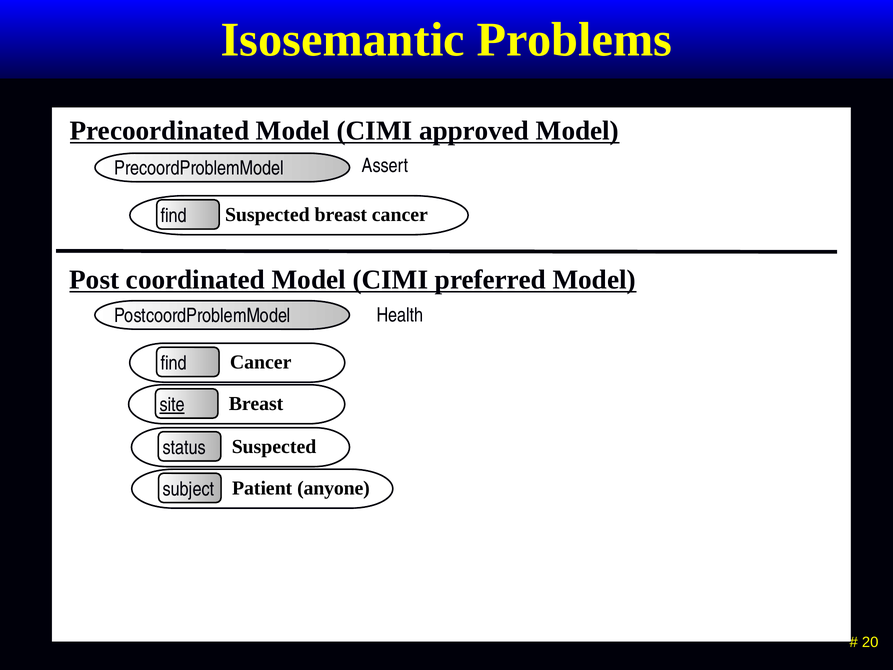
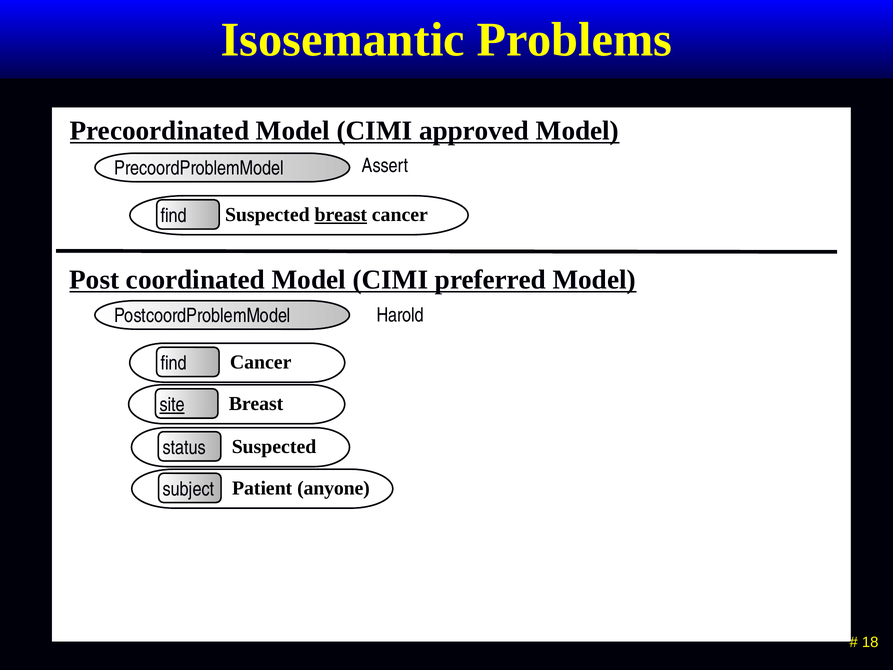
breast underline: none -> present (341, 215)
Health: Health -> Harold (400, 315)
20: 20 -> 18 (870, 642)
